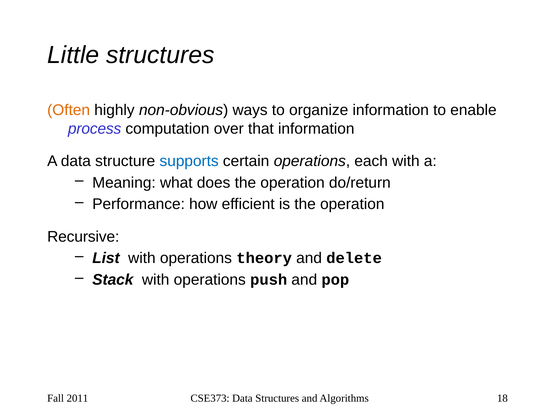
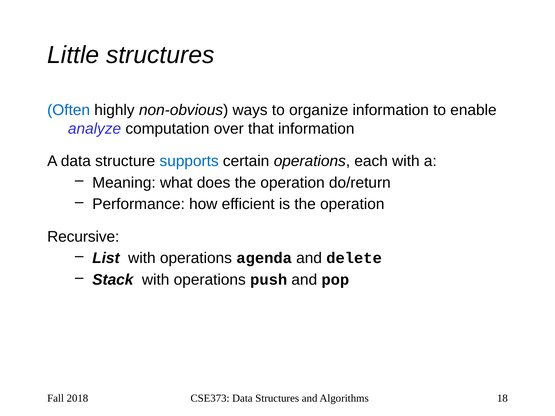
Often colour: orange -> blue (69, 110)
process: process -> analyze (95, 129)
theory: theory -> agenda (264, 258)
2011: 2011 -> 2018 (77, 399)
